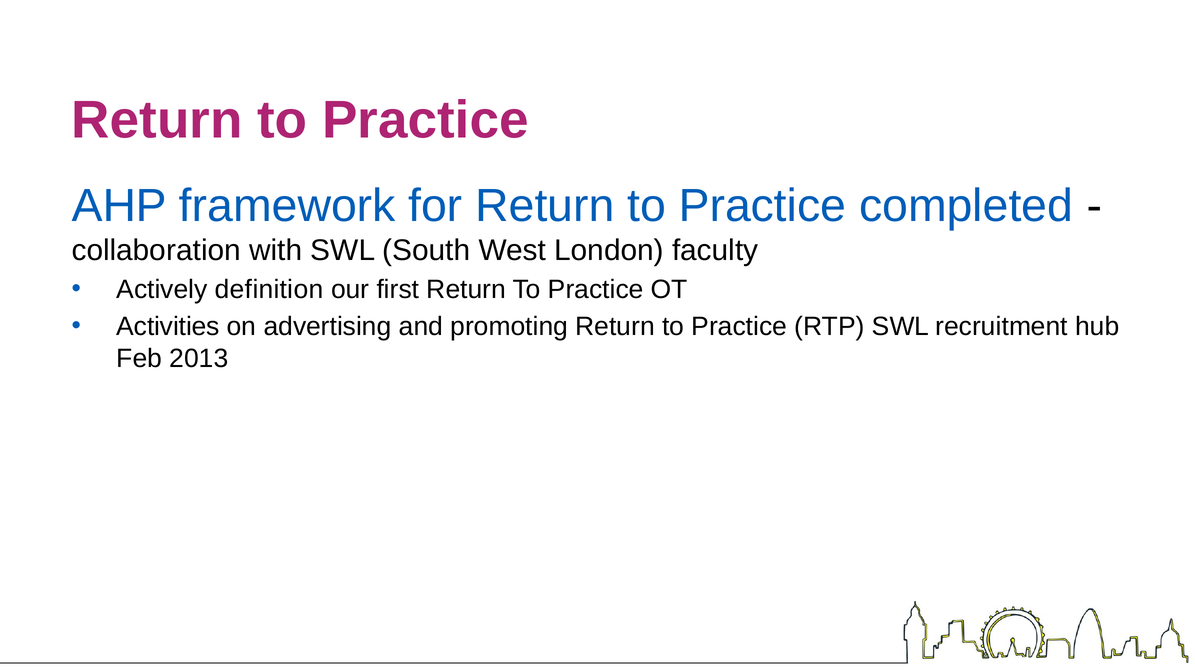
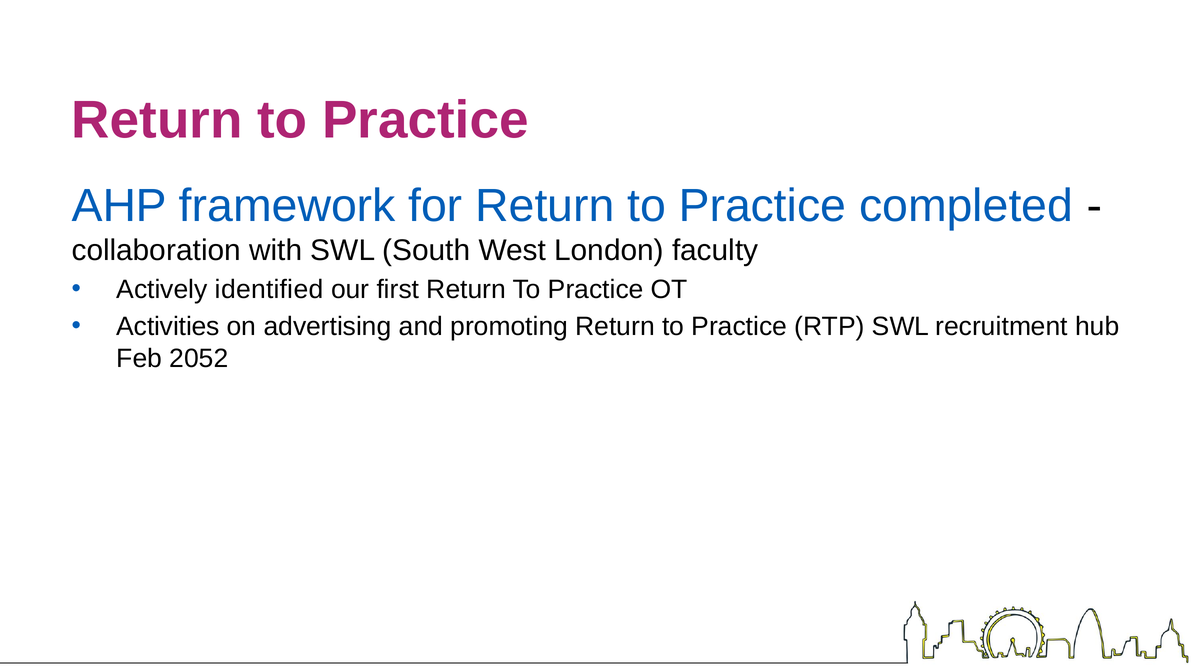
definition: definition -> identified (269, 290)
2013: 2013 -> 2052 (199, 359)
